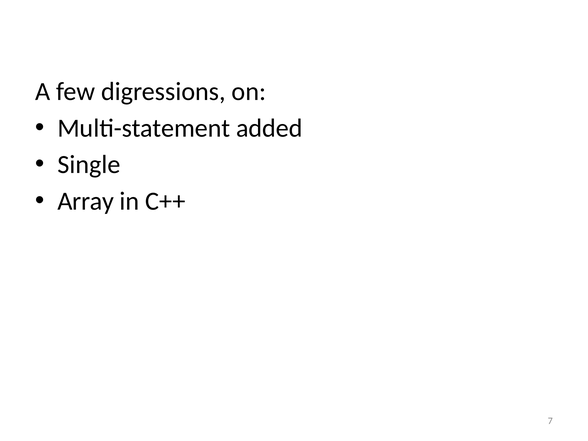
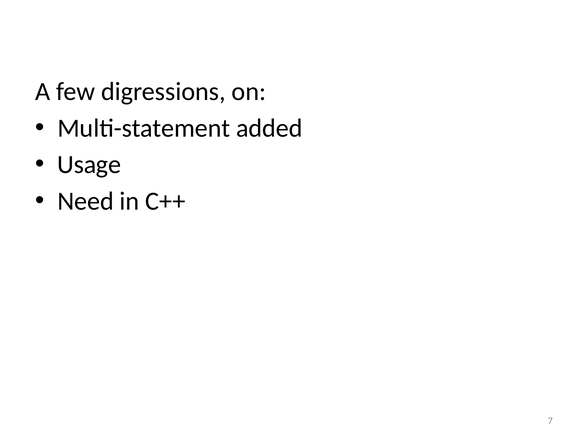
Single: Single -> Usage (89, 165)
Array: Array -> Need (86, 201)
